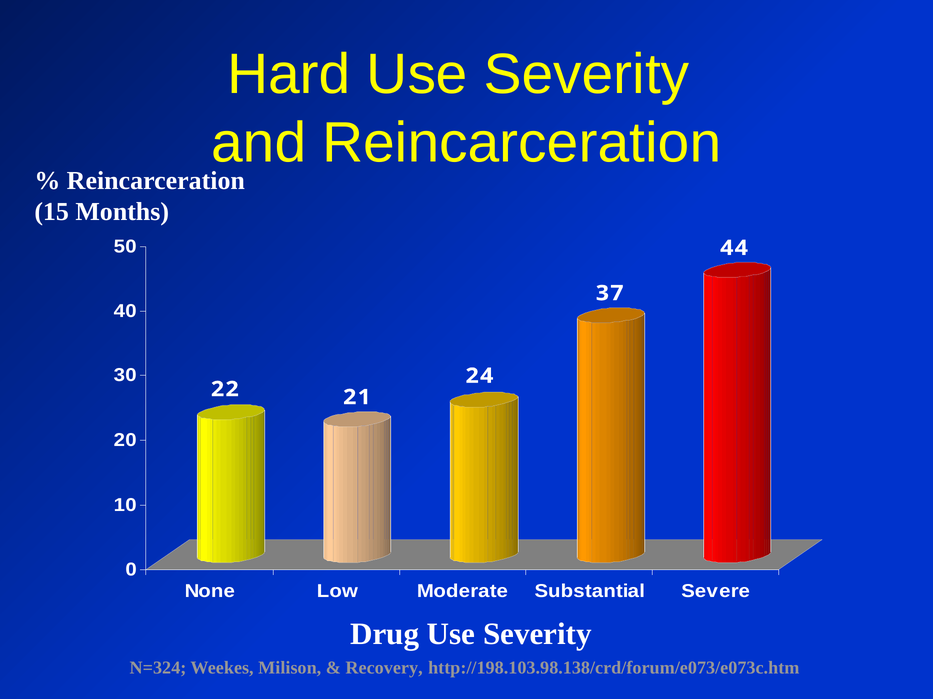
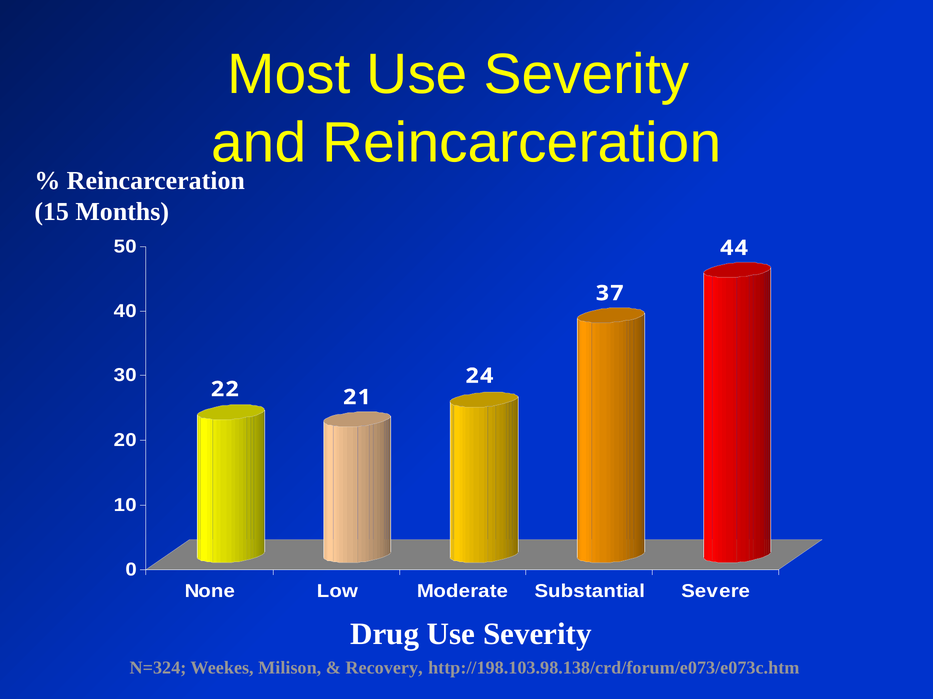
Hard: Hard -> Most (289, 75)
